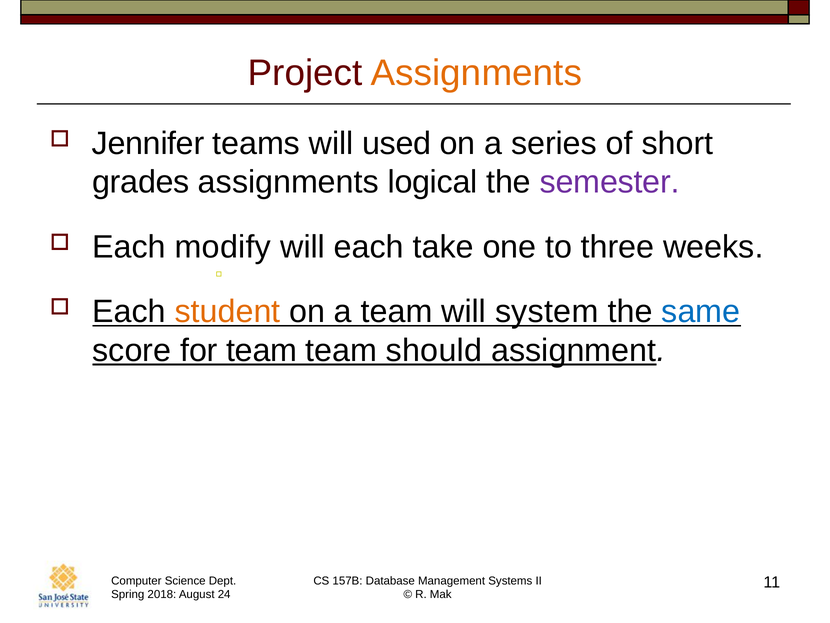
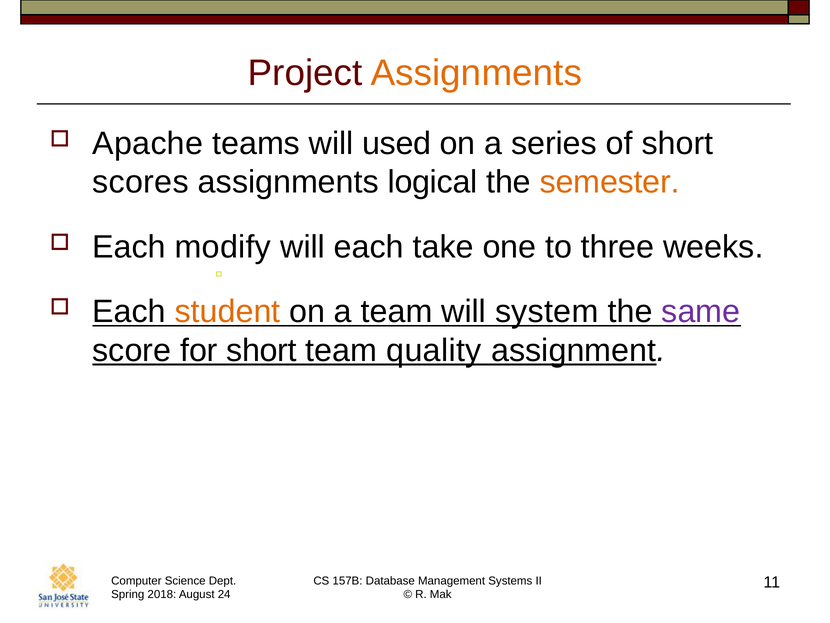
Jennifer: Jennifer -> Apache (148, 143)
grades: grades -> scores (141, 182)
semester colour: purple -> orange (610, 182)
same colour: blue -> purple (701, 311)
for team: team -> short (262, 350)
should: should -> quality (434, 350)
